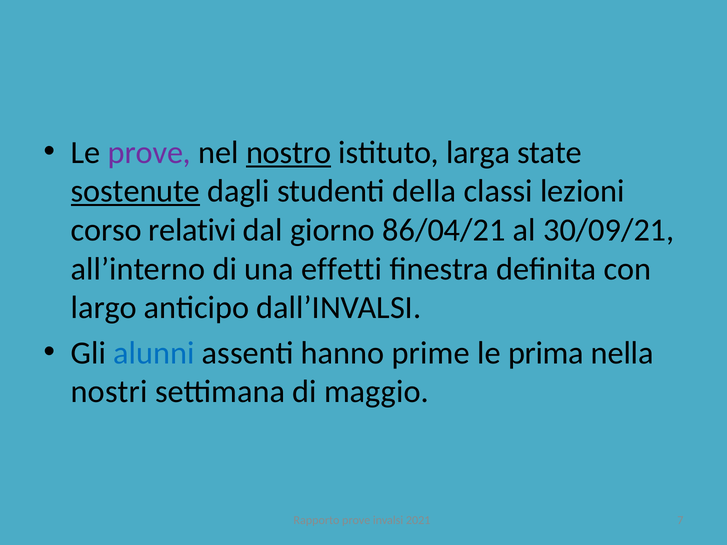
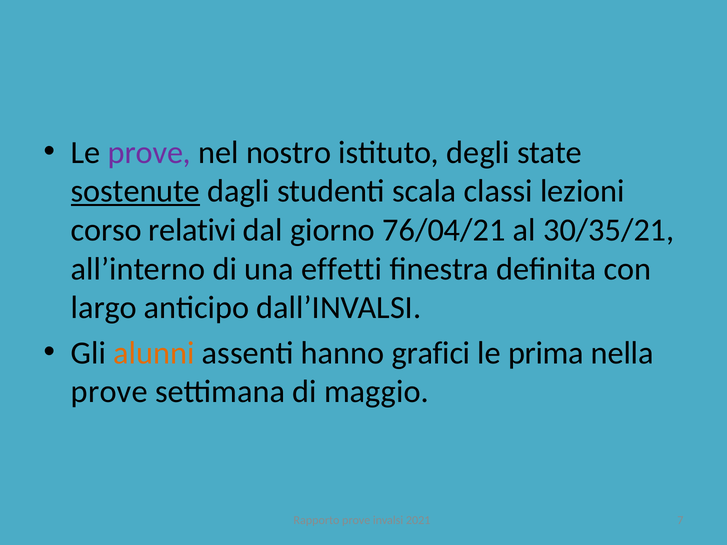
nostro underline: present -> none (289, 153)
larga: larga -> degli (478, 153)
della: della -> scala (424, 191)
86/04/21: 86/04/21 -> 76/04/21 (444, 230)
30/09/21: 30/09/21 -> 30/35/21 (609, 230)
alunni colour: blue -> orange (154, 353)
prime: prime -> grafici (431, 353)
nostri: nostri -> prove (109, 392)
